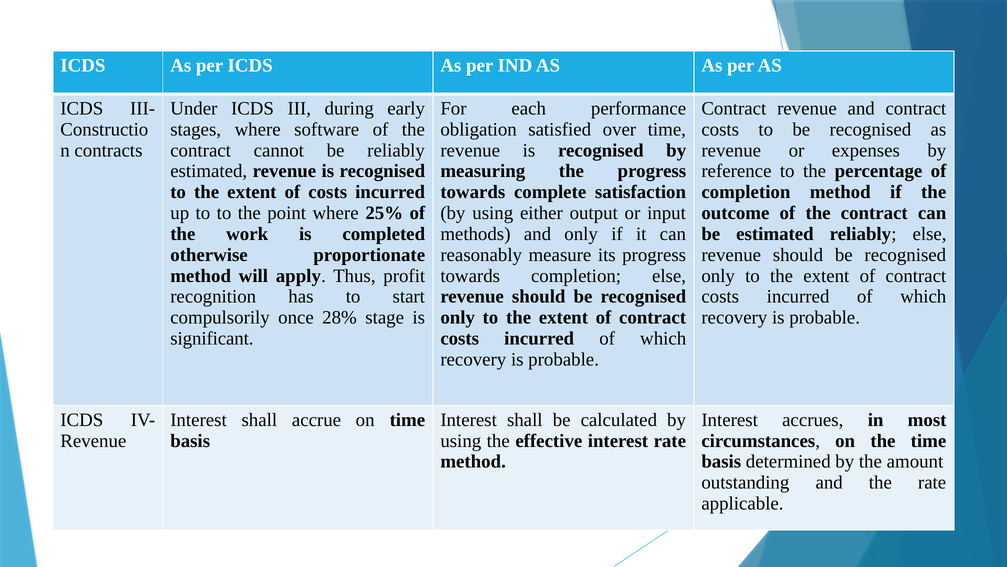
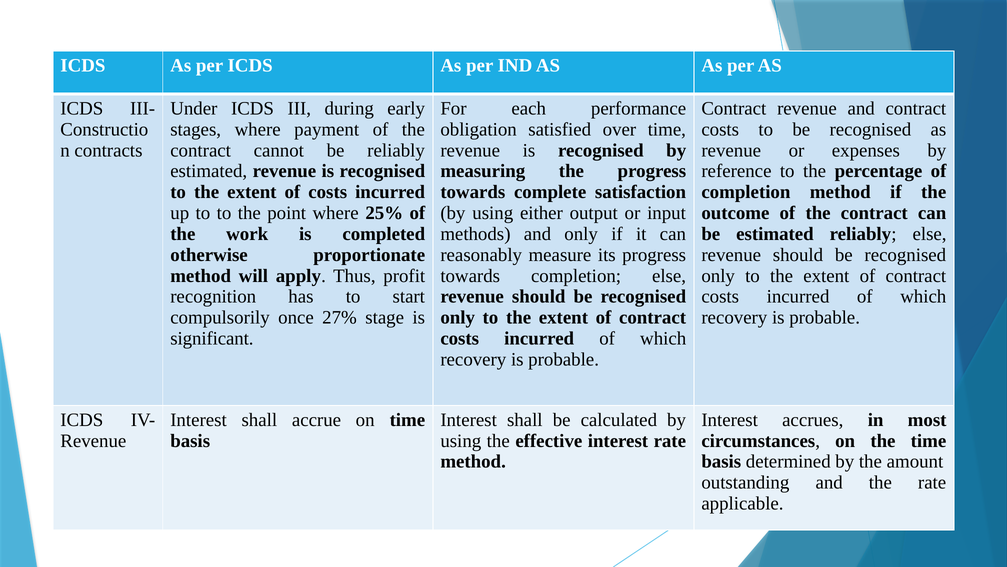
software: software -> payment (327, 129)
28%: 28% -> 27% (340, 317)
